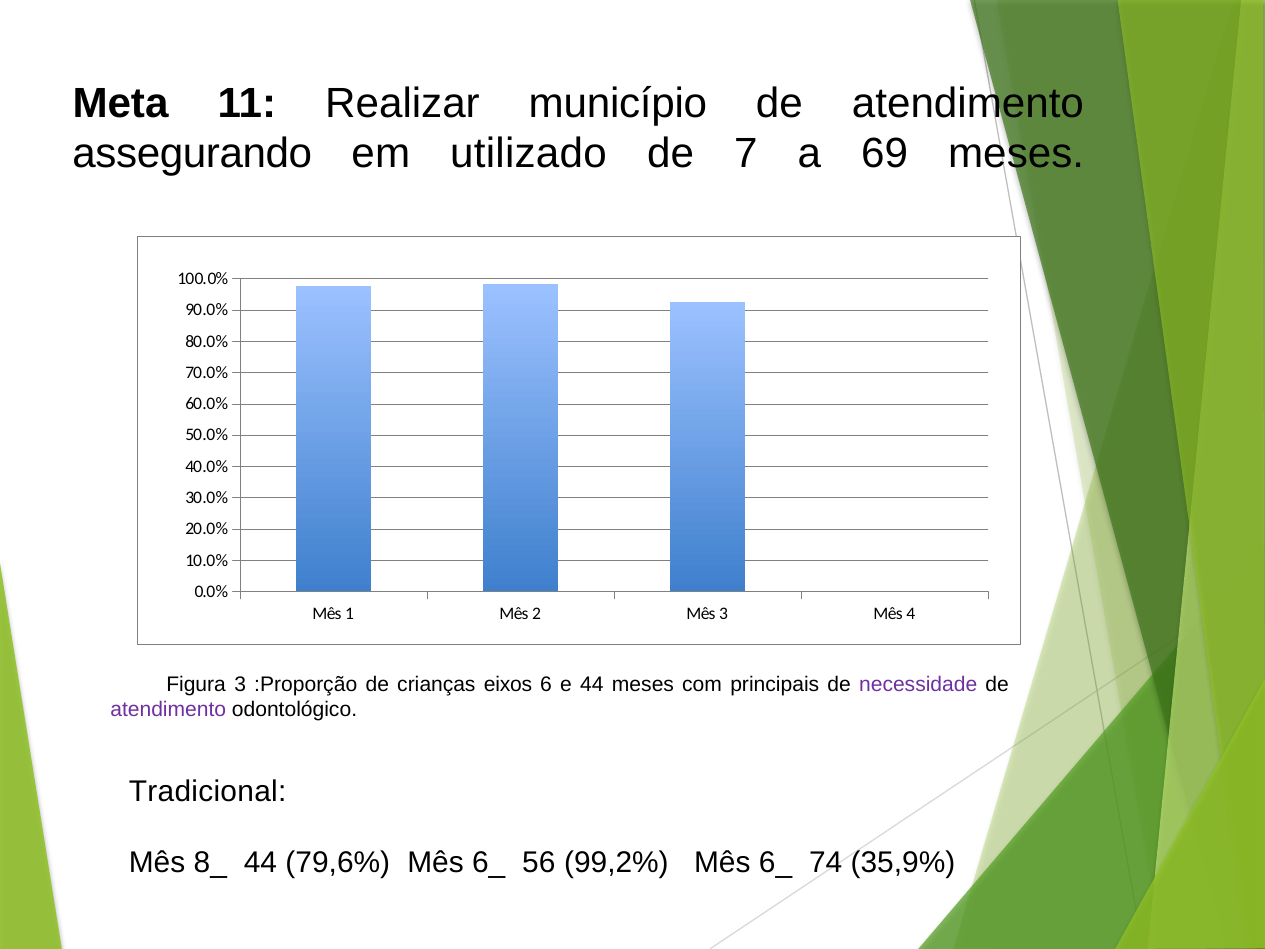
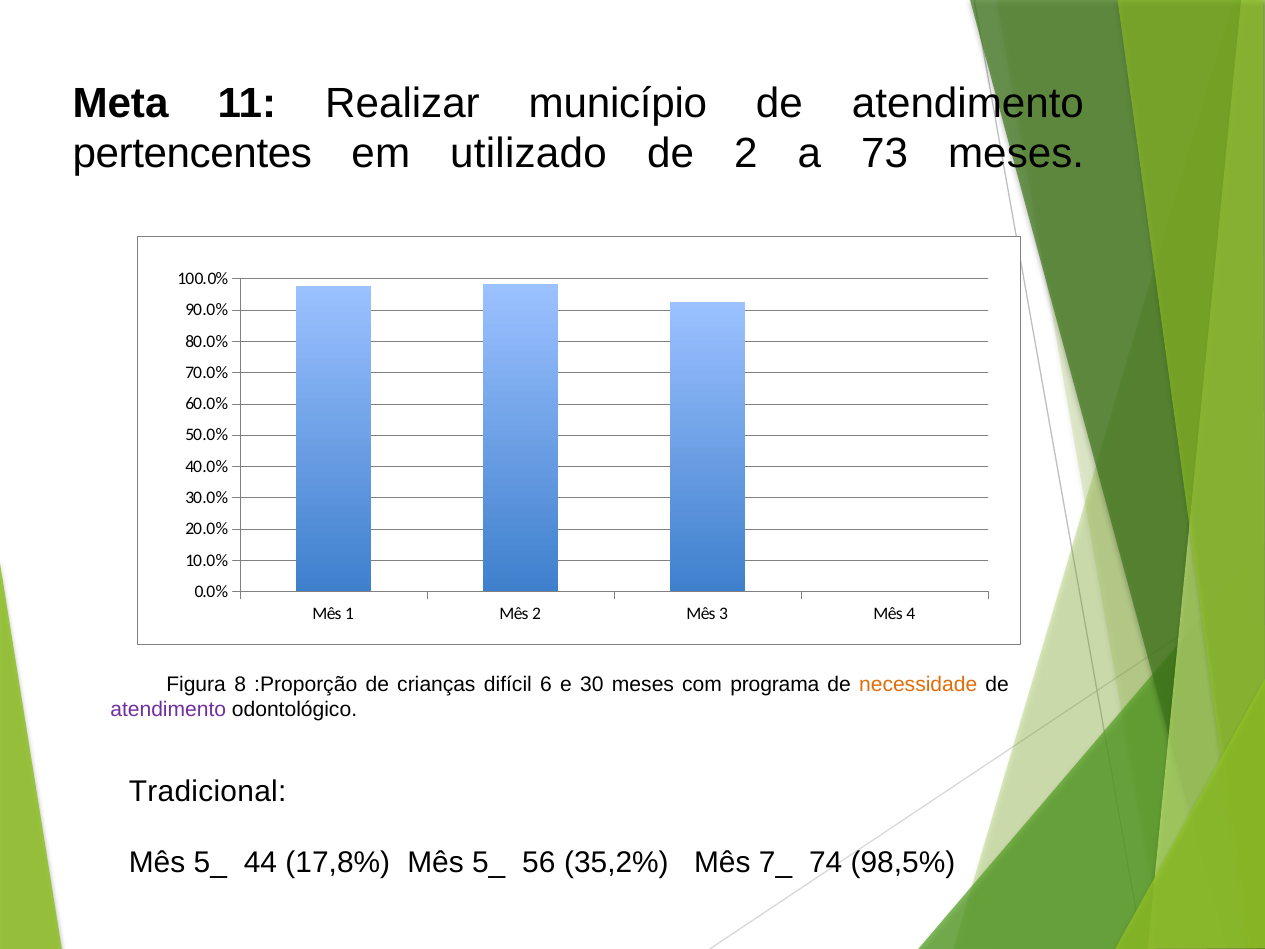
assegurando: assegurando -> pertencentes (192, 154)
de 7: 7 -> 2 (746, 154)
69: 69 -> 73 (885, 154)
Figura 3: 3 -> 8 (240, 684)
eixos: eixos -> difícil (508, 684)
e 44: 44 -> 30 (592, 684)
principais: principais -> programa (775, 684)
necessidade colour: purple -> orange (918, 684)
8_: 8_ -> 5_ (210, 862)
79,6%: 79,6% -> 17,8% (338, 862)
6_: 6_ -> 5_ (489, 862)
99,2%: 99,2% -> 35,2% (616, 862)
6_: 6_ -> 7_ (776, 862)
35,9%: 35,9% -> 98,5% (903, 862)
